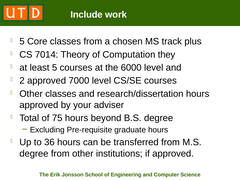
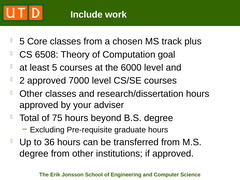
7014: 7014 -> 6508 (47, 55)
they: they -> goal (167, 55)
